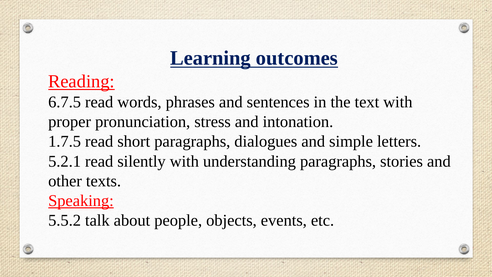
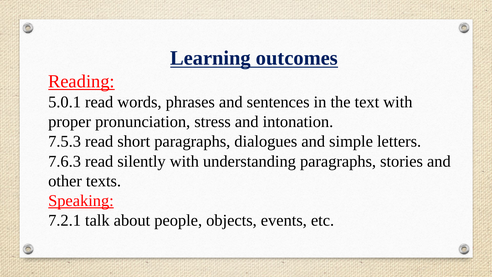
6.7.5: 6.7.5 -> 5.0.1 (65, 102)
1.7.5: 1.7.5 -> 7.5.3 (65, 141)
5.2.1: 5.2.1 -> 7.6.3 (65, 161)
5.5.2: 5.5.2 -> 7.2.1 (65, 220)
